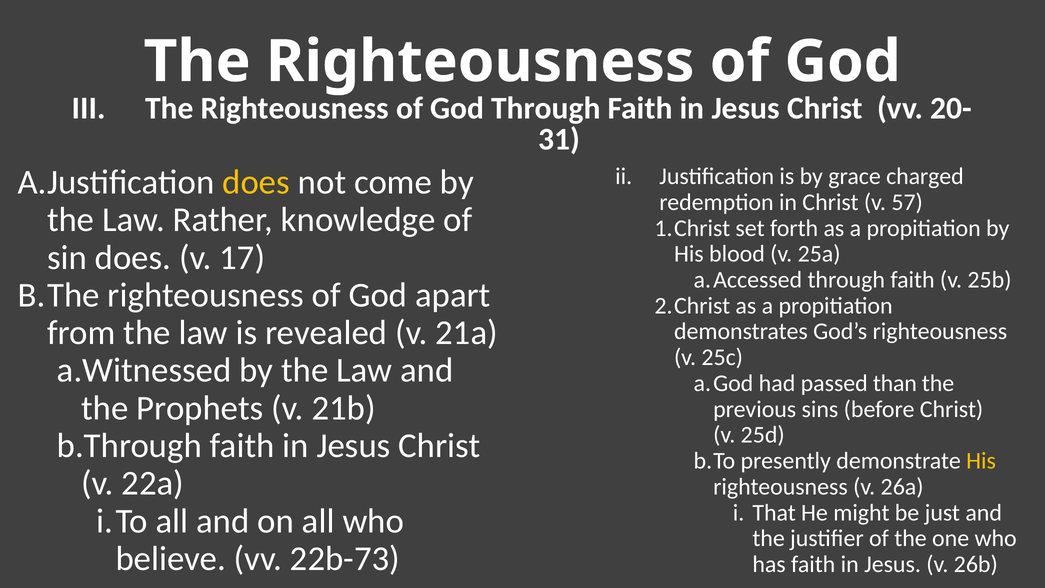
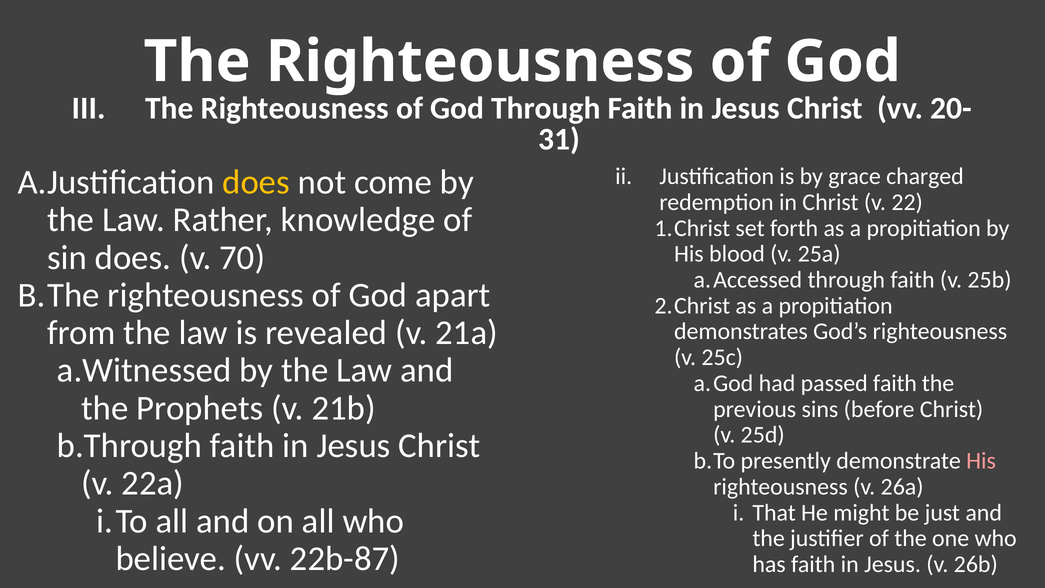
57: 57 -> 22 (907, 202)
17: 17 -> 70 (242, 257)
passed than: than -> faith (895, 383)
His colour: yellow -> pink (981, 461)
22b-73: 22b-73 -> 22b-87 (345, 559)
